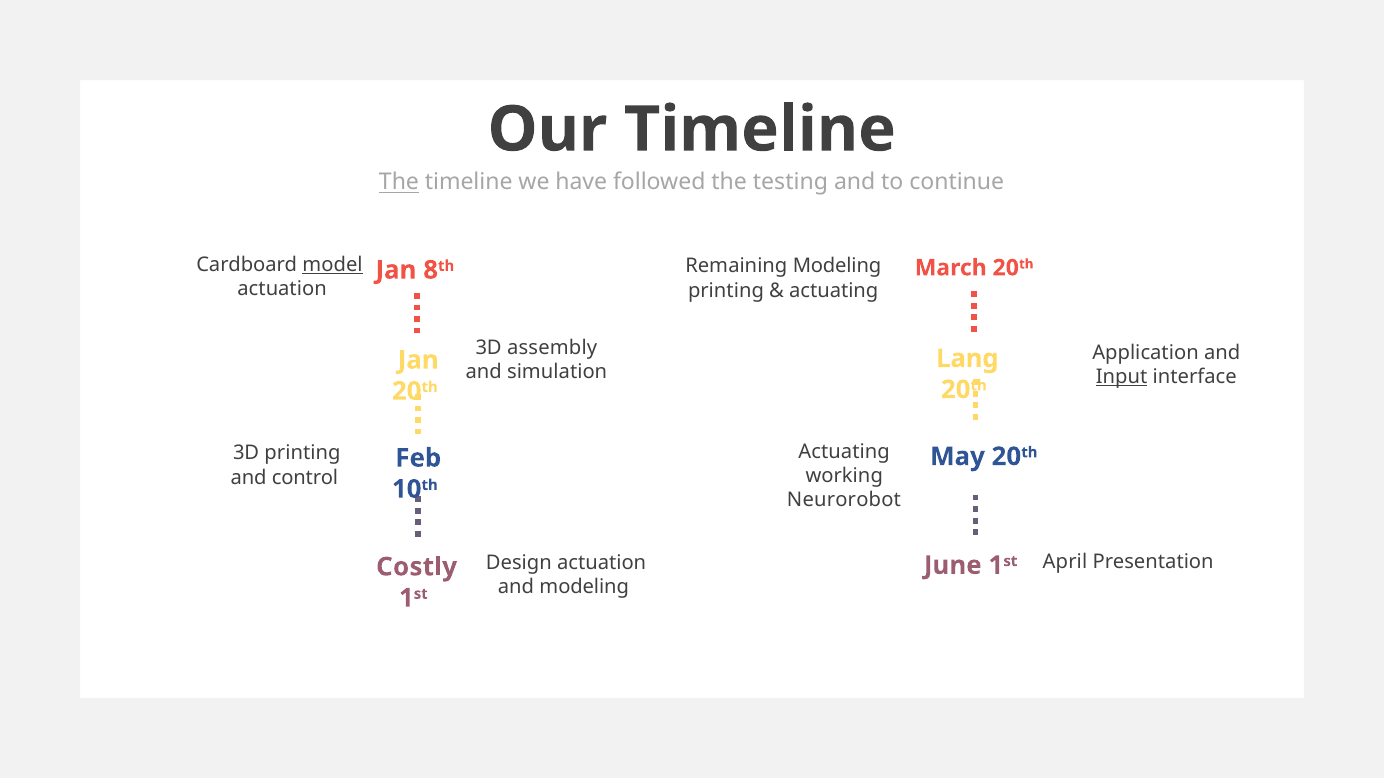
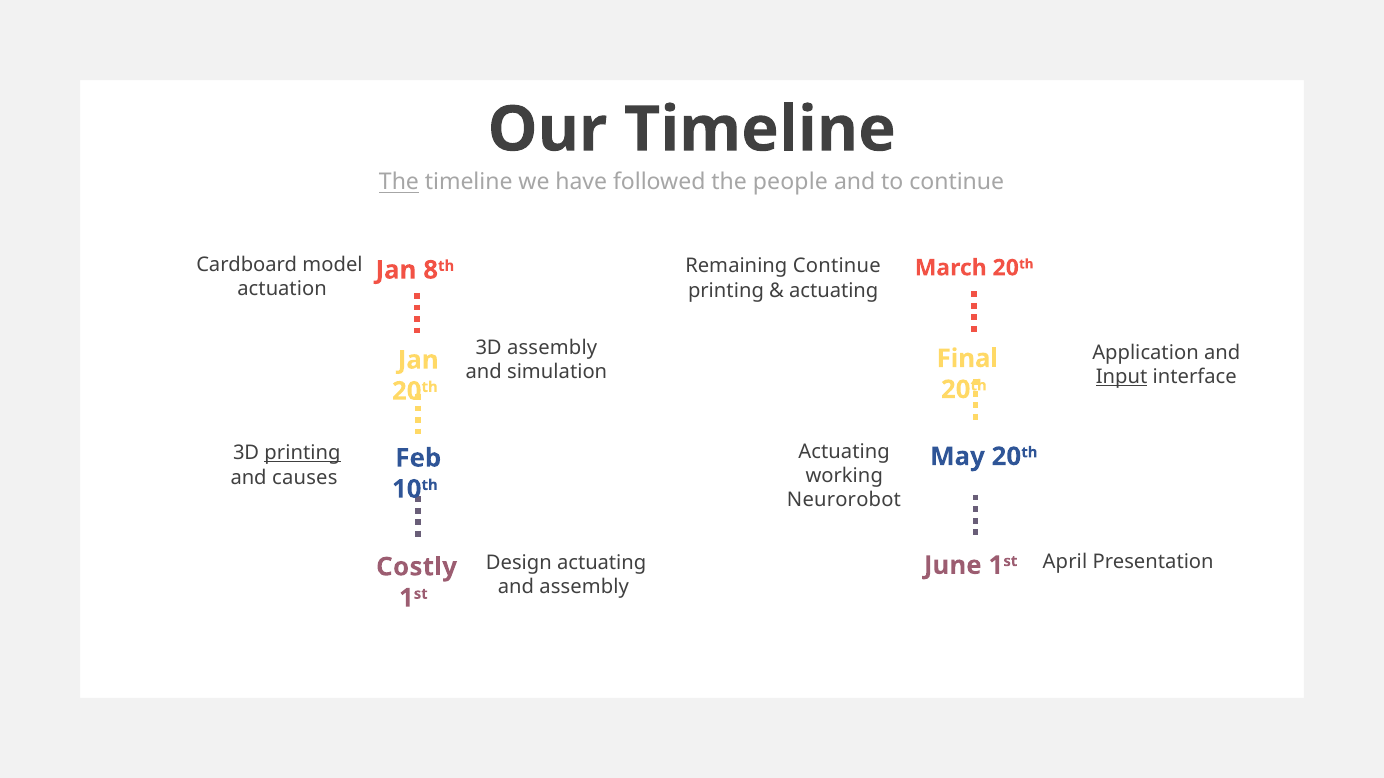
testing: testing -> people (790, 183)
model underline: present -> none (333, 265)
Remaining Modeling: Modeling -> Continue (837, 266)
Lang: Lang -> Final (967, 359)
printing underline: none -> present (302, 453)
control: control -> causes (305, 478)
Design actuation: actuation -> actuating (602, 563)
and modeling: modeling -> assembly (584, 588)
